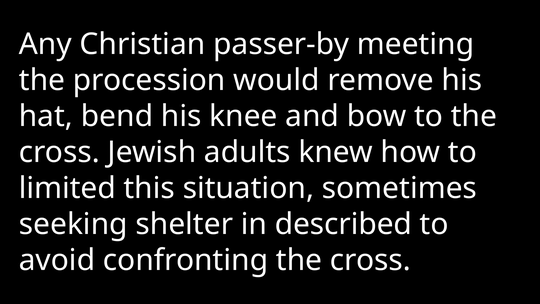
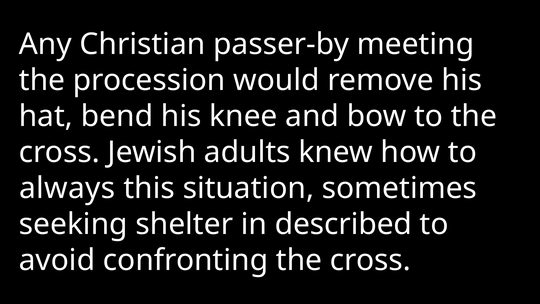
limited: limited -> always (67, 188)
